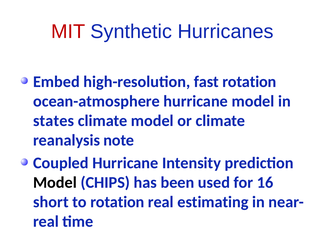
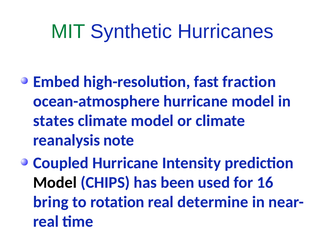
MIT colour: red -> green (68, 31)
fast rotation: rotation -> fraction (249, 82)
short: short -> bring (51, 202)
estimating: estimating -> determine (213, 202)
